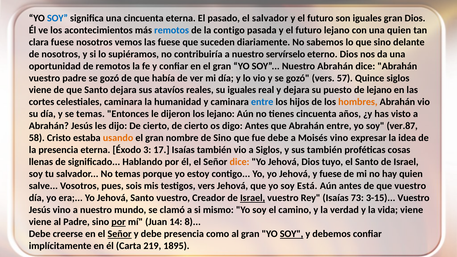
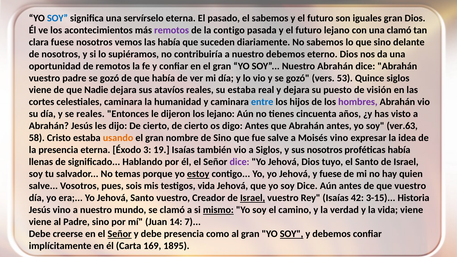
una cincuenta: cincuenta -> servírselo (144, 18)
el salvador: salvador -> sabemos (270, 18)
remotos colour: blue -> purple (172, 30)
una quien: quien -> clamó (399, 30)
las fuese: fuese -> había (169, 42)
nuestro servírselo: servírselo -> debemos (285, 54)
57: 57 -> 53 (345, 78)
que Santo: Santo -> Nadie (96, 90)
su iguales: iguales -> estaba (242, 90)
de lejano: lejano -> visión (379, 90)
hombres colour: orange -> purple (358, 102)
se temas: temas -> reales (90, 114)
Abrahán entre: entre -> antes (339, 126)
ver.87: ver.87 -> ver.63 (402, 126)
fue debe: debe -> salve (278, 138)
17: 17 -> 19 (162, 150)
sus también: también -> nosotros (325, 150)
proféticas cosas: cosas -> había (399, 150)
dice colour: orange -> purple (239, 162)
estoy underline: none -> present (198, 174)
testigos vers: vers -> vida (206, 186)
soy Está: Está -> Dice (307, 186)
73: 73 -> 42 (357, 198)
3-15 Vuestro: Vuestro -> Historia (413, 198)
mismo underline: none -> present (218, 210)
por underline: present -> none (119, 222)
8: 8 -> 7 (193, 222)
219: 219 -> 169 (152, 246)
